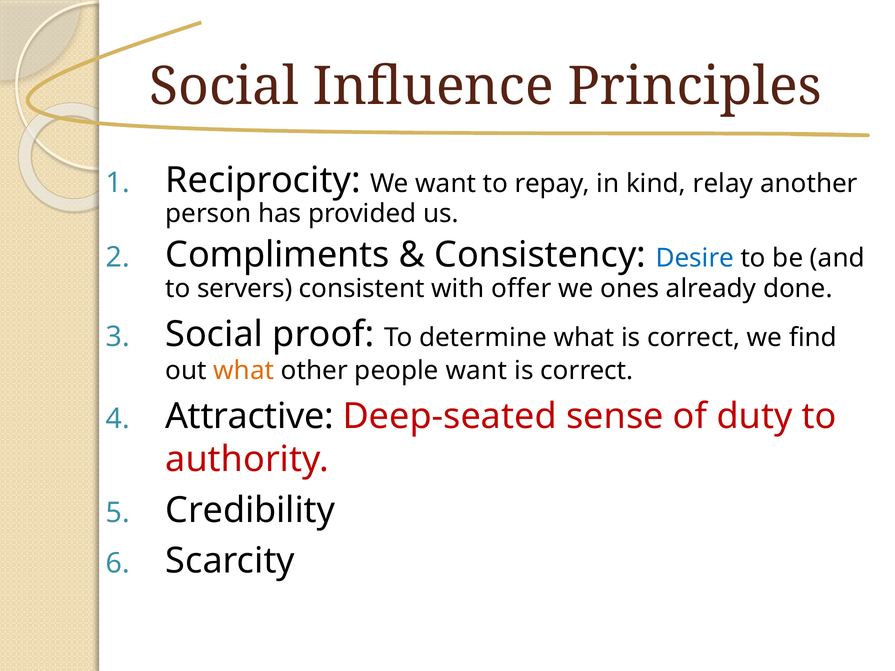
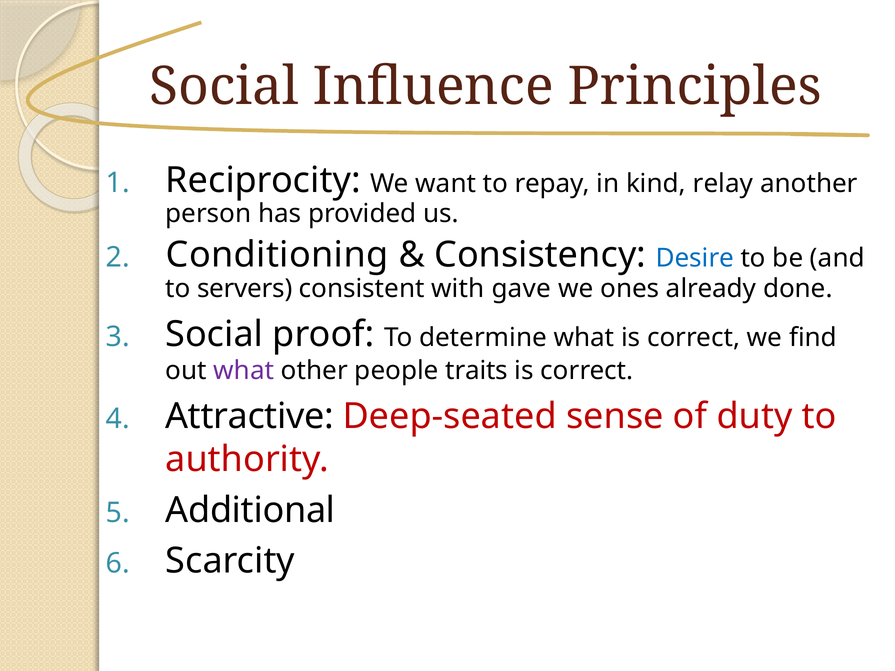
Compliments: Compliments -> Conditioning (277, 255)
offer: offer -> gave (521, 288)
what colour: orange -> purple (244, 371)
people want: want -> traits (477, 371)
Credibility: Credibility -> Additional (250, 510)
